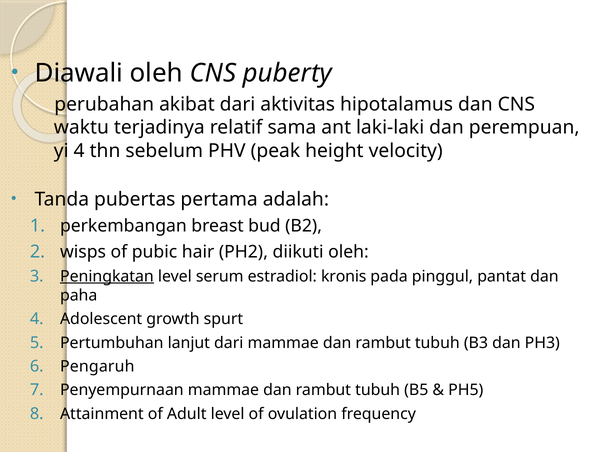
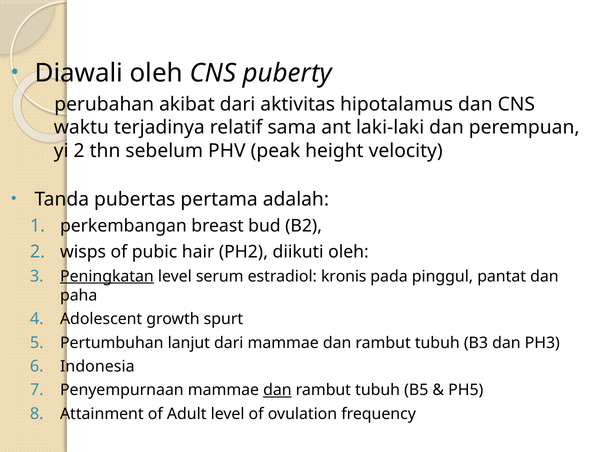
yi 4: 4 -> 2 (79, 151)
Pengaruh: Pengaruh -> Indonesia (97, 367)
dan underline: none -> present (277, 390)
